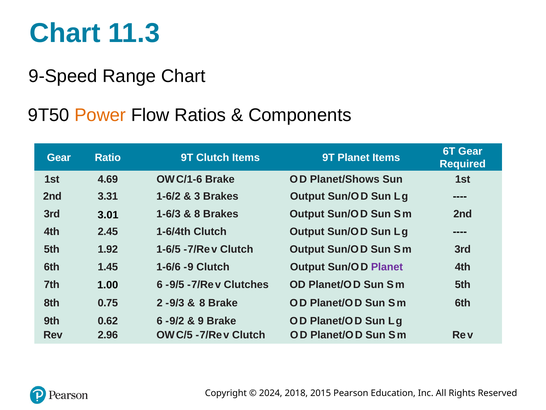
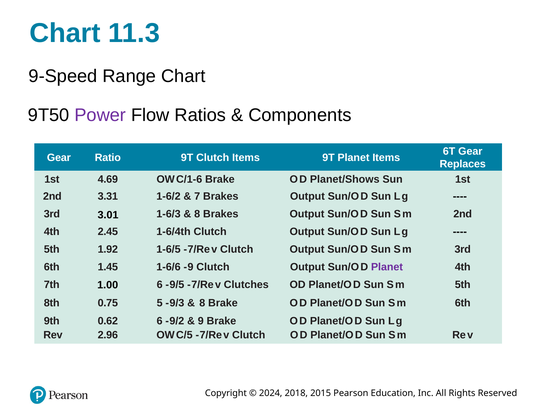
Power colour: orange -> purple (100, 115)
Required: Required -> Replaces (463, 164)
3: 3 -> 7 (197, 196)
2: 2 -> 5 (160, 302)
